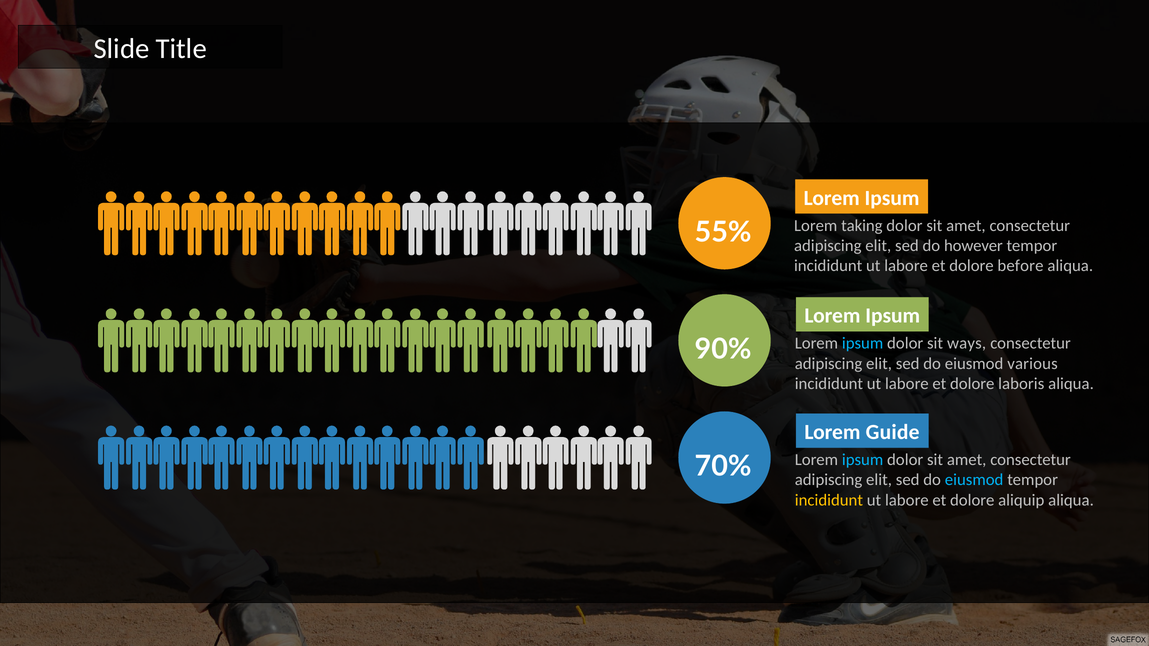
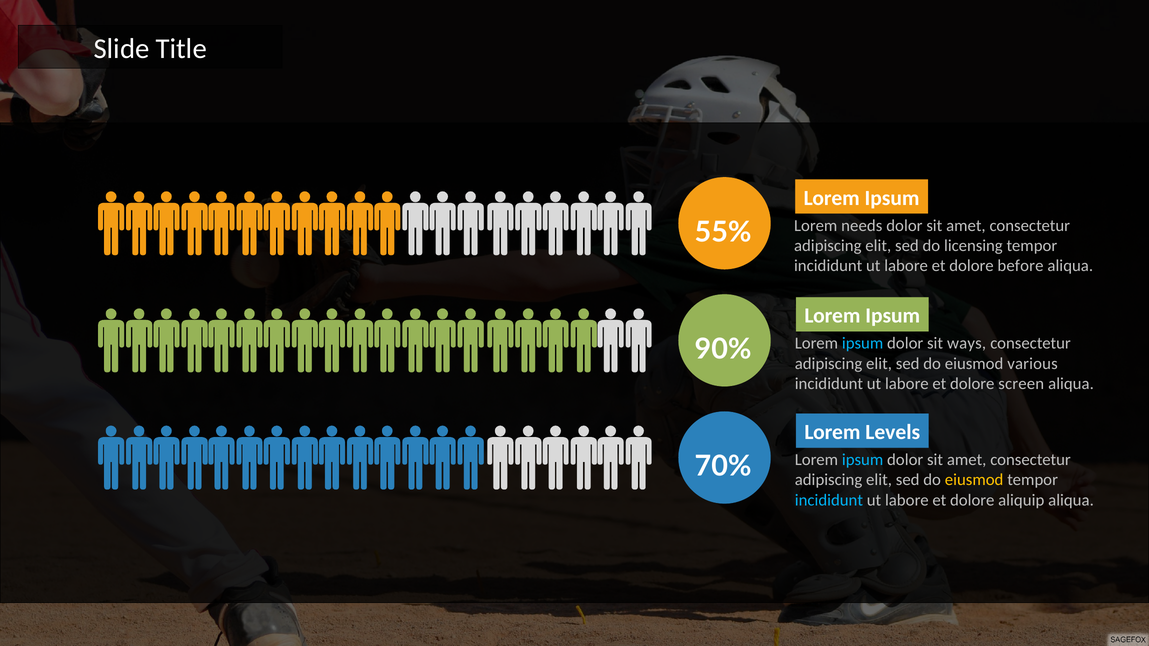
taking: taking -> needs (862, 226)
however: however -> licensing (973, 246)
laboris: laboris -> screen (1021, 384)
Guide: Guide -> Levels (893, 432)
eiusmod colour: light blue -> yellow (974, 480)
incididunt colour: yellow -> light blue (829, 500)
